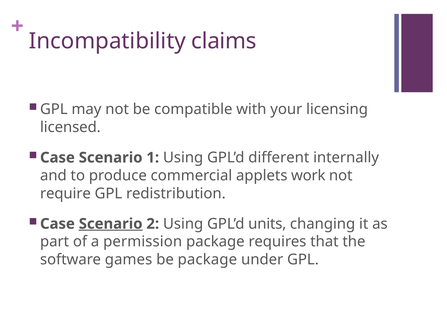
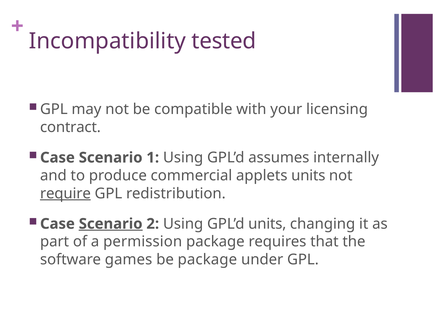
claims: claims -> tested (224, 41)
licensed: licensed -> contract (70, 127)
different: different -> assumes (279, 157)
applets work: work -> units (308, 175)
require underline: none -> present (65, 193)
